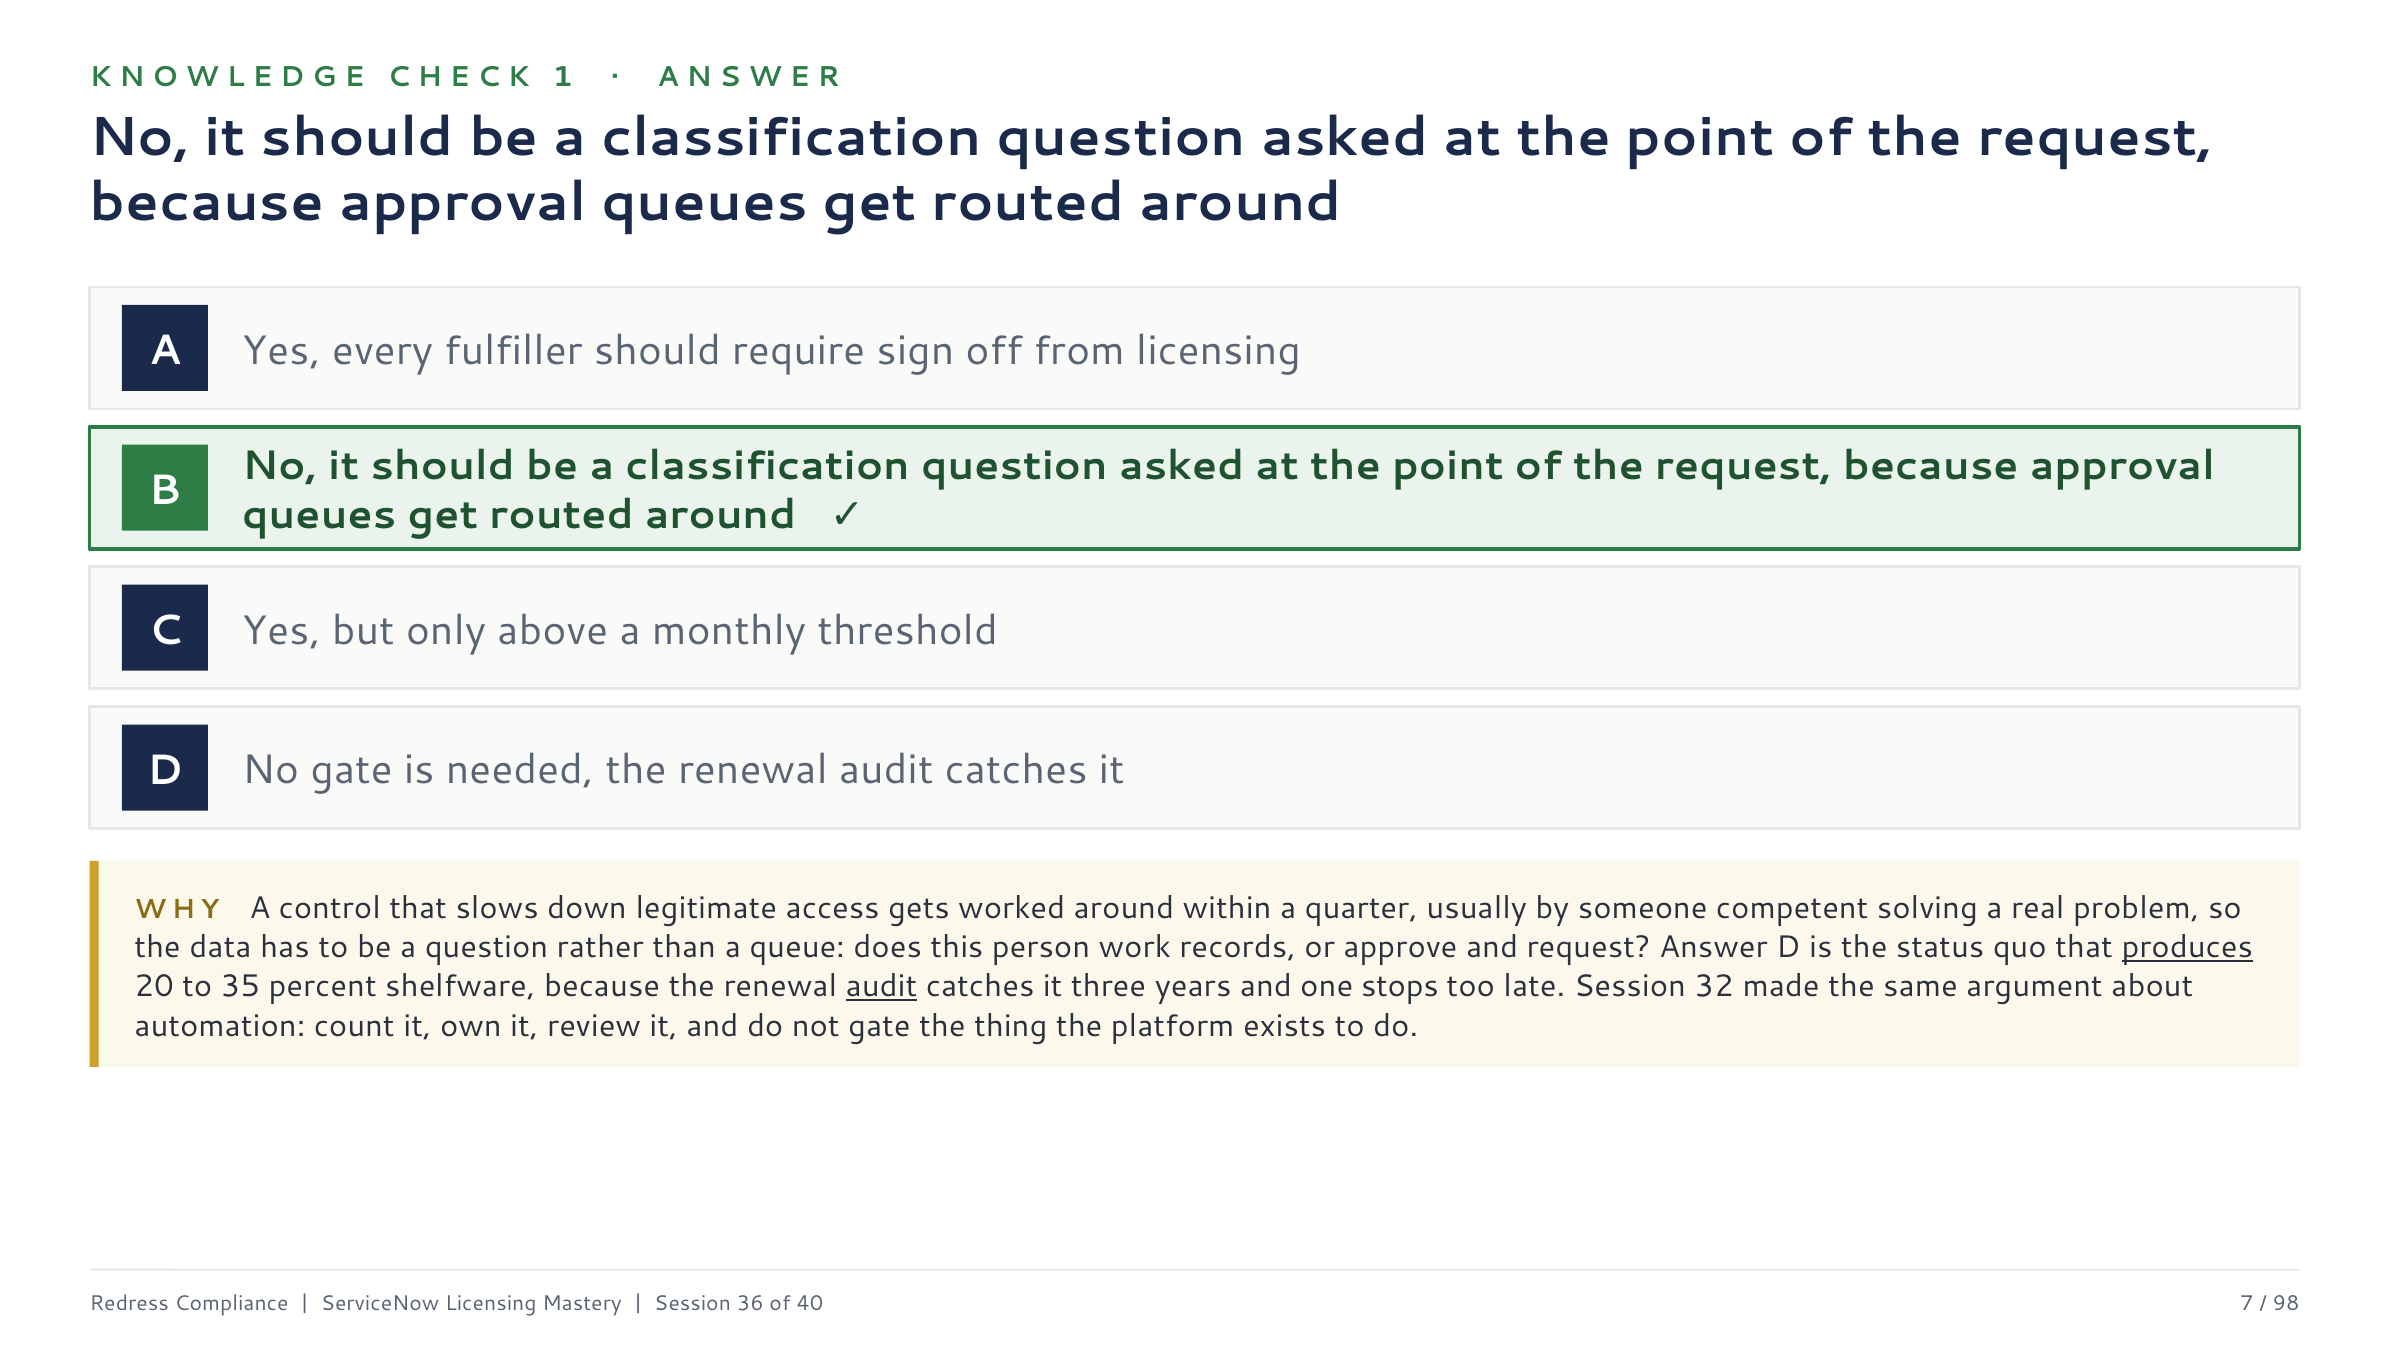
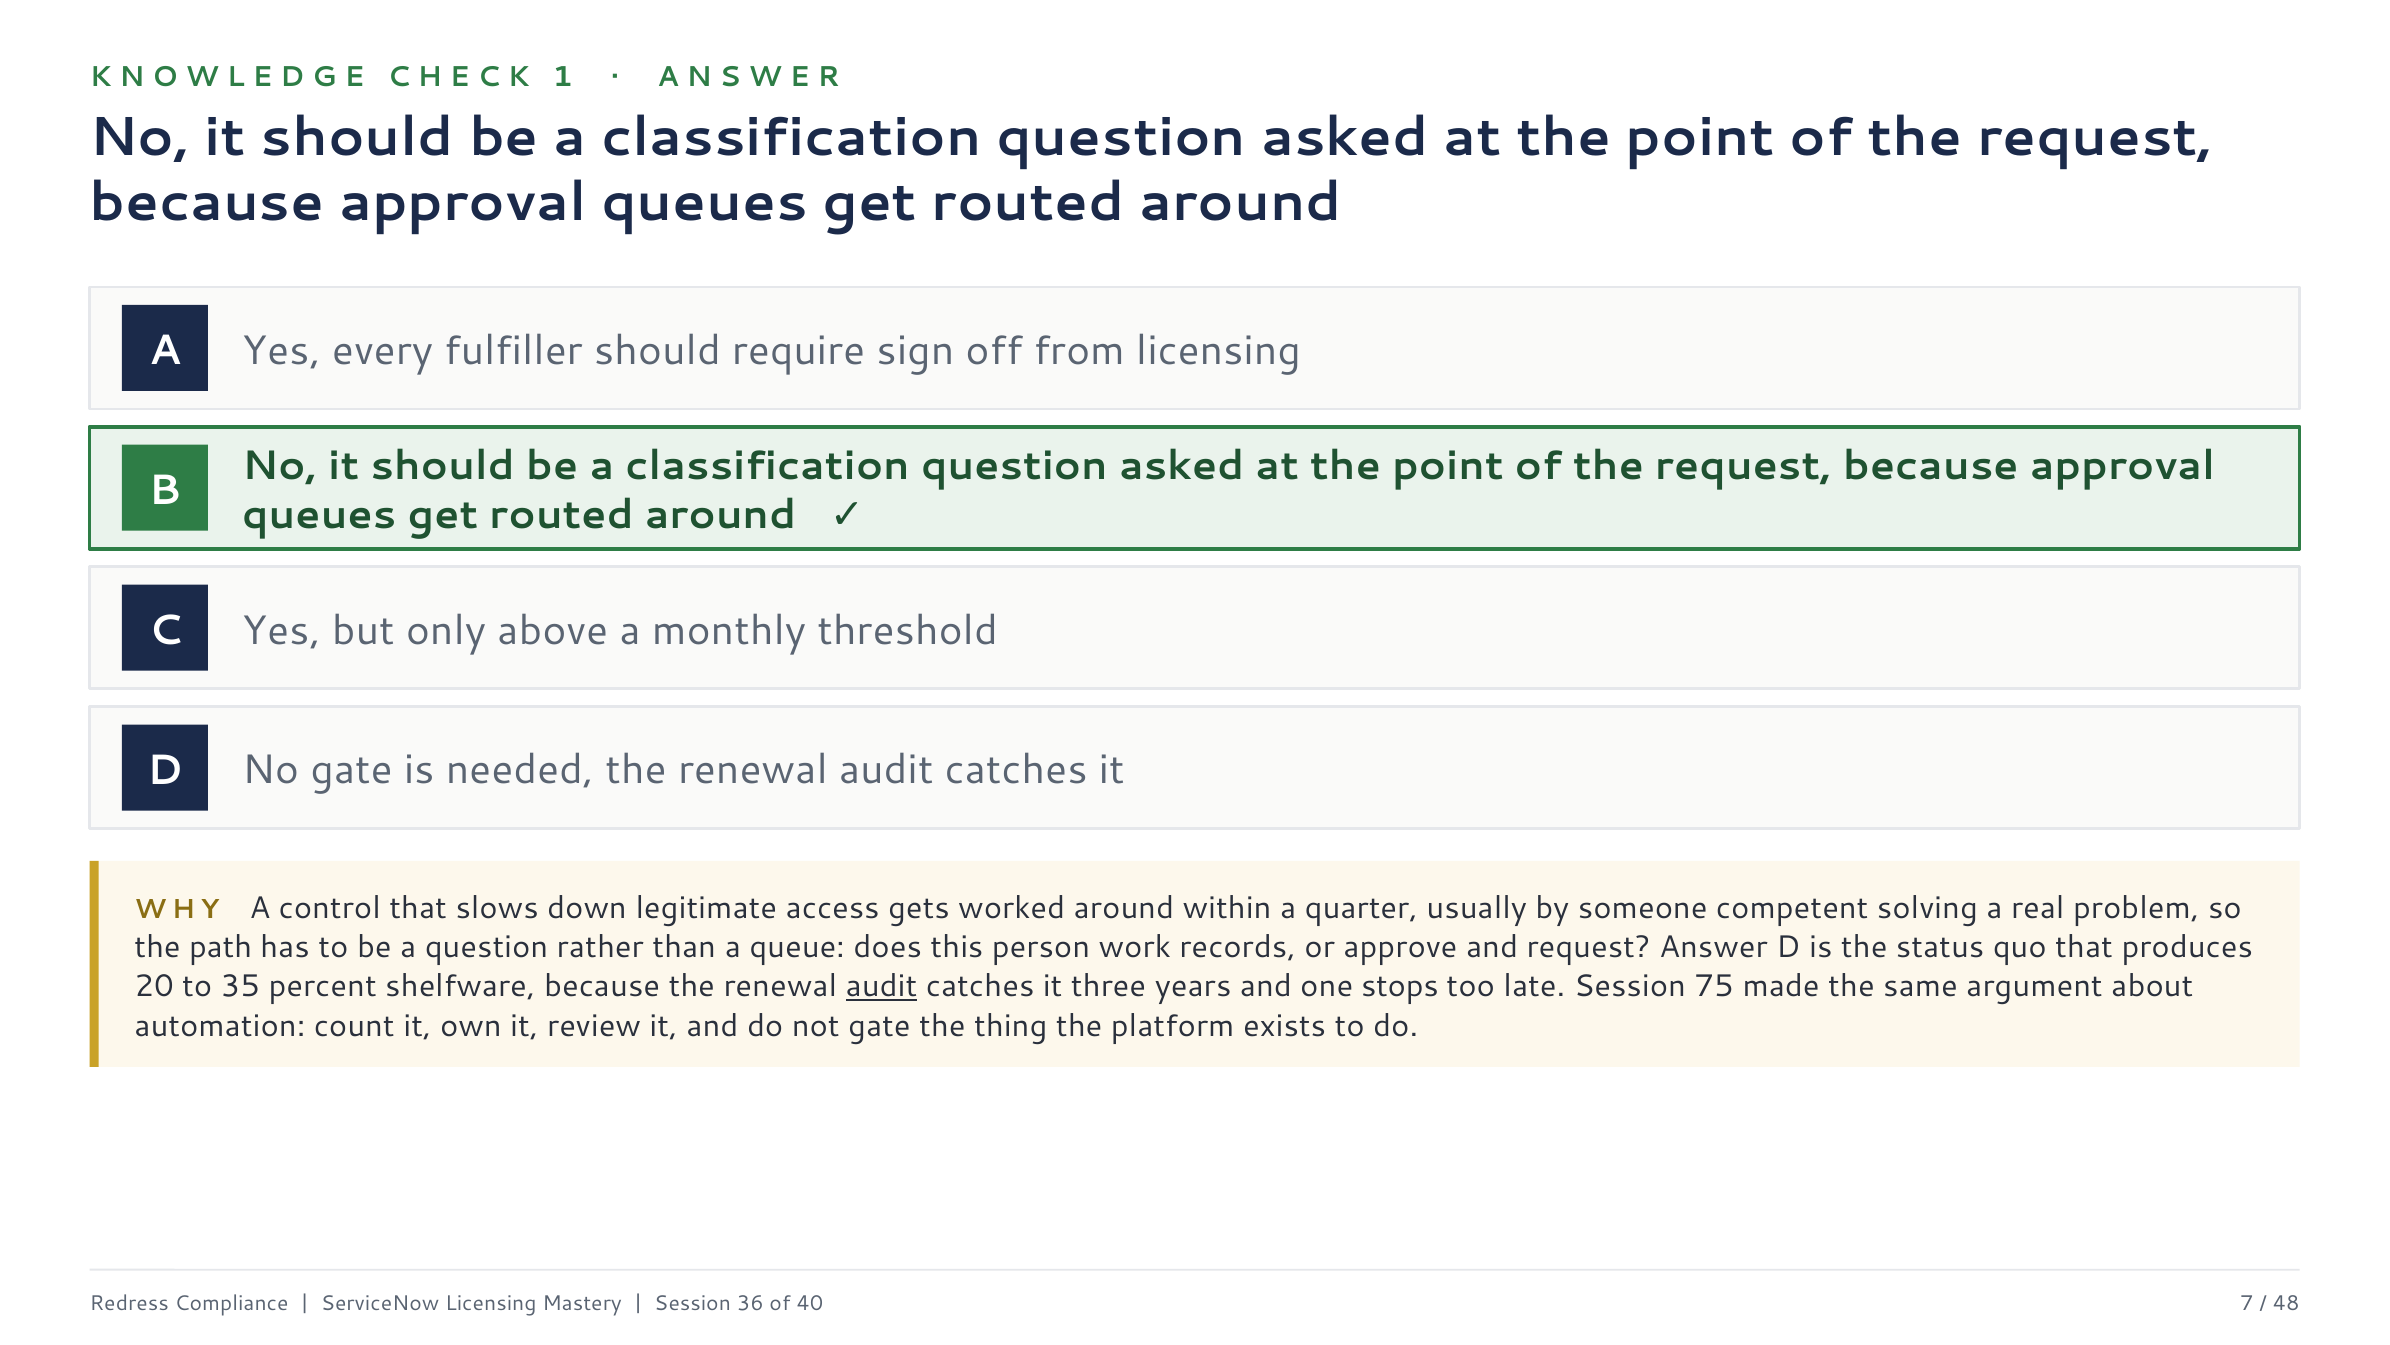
data: data -> path (221, 947)
produces underline: present -> none (2187, 947)
32: 32 -> 75 (1714, 986)
98: 98 -> 48 (2286, 1303)
